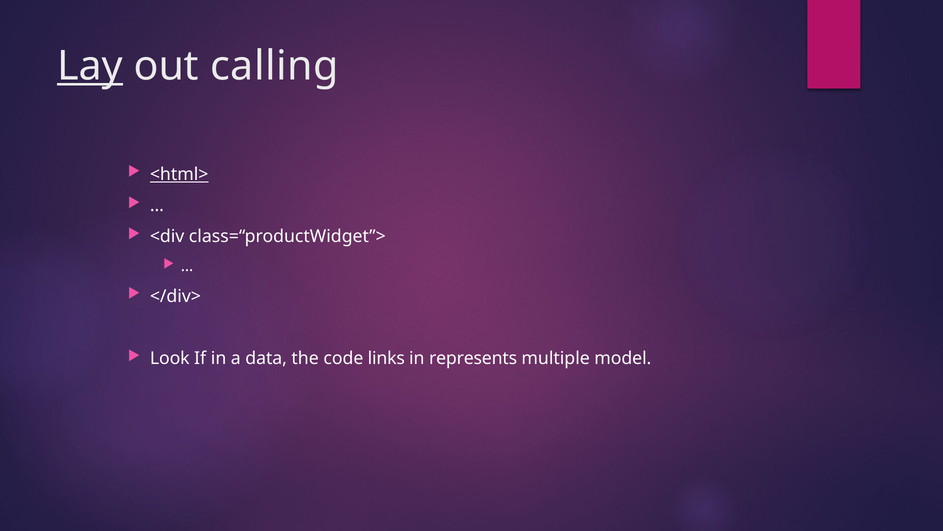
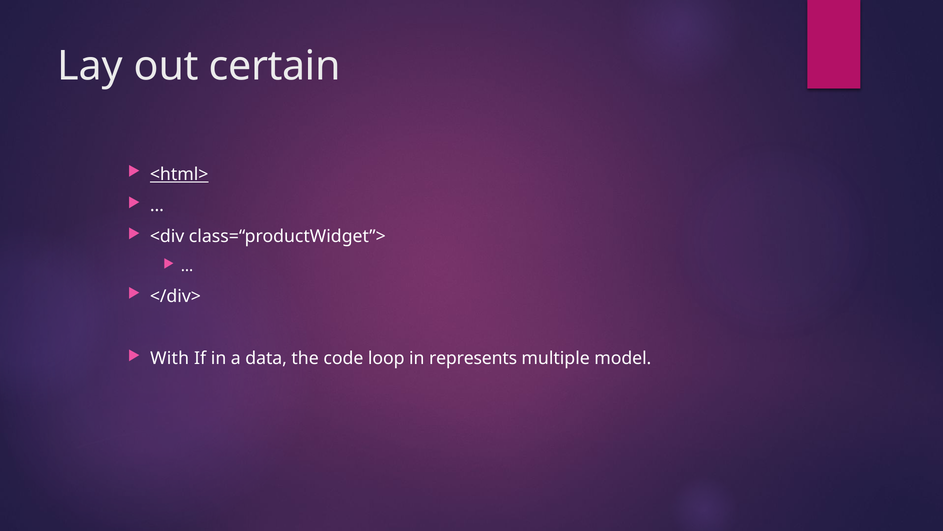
Lay underline: present -> none (90, 66)
calling: calling -> certain (275, 66)
Look: Look -> With (170, 358)
links: links -> loop (386, 358)
